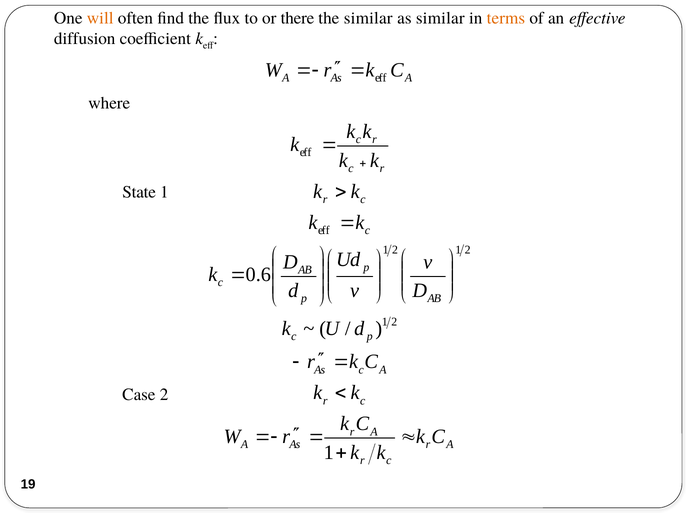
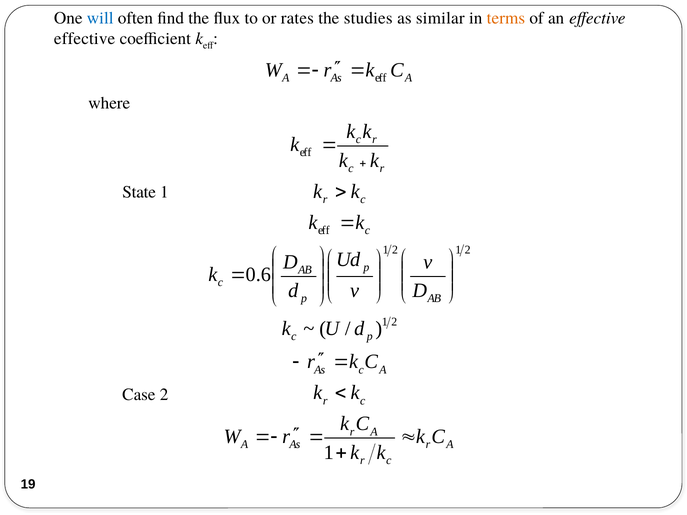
will colour: orange -> blue (100, 18)
there: there -> rates (297, 18)
the similar: similar -> studies (368, 18)
diffusion: diffusion -> effective (85, 39)
